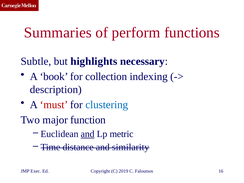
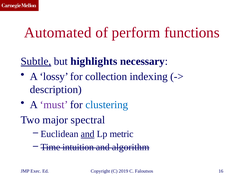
Summaries: Summaries -> Automated (58, 33)
Subtle underline: none -> present (36, 61)
book: book -> lossy (54, 77)
must colour: red -> purple (54, 105)
function: function -> spectral (88, 120)
distance: distance -> intuition (78, 147)
similarity: similarity -> algorithm (131, 147)
